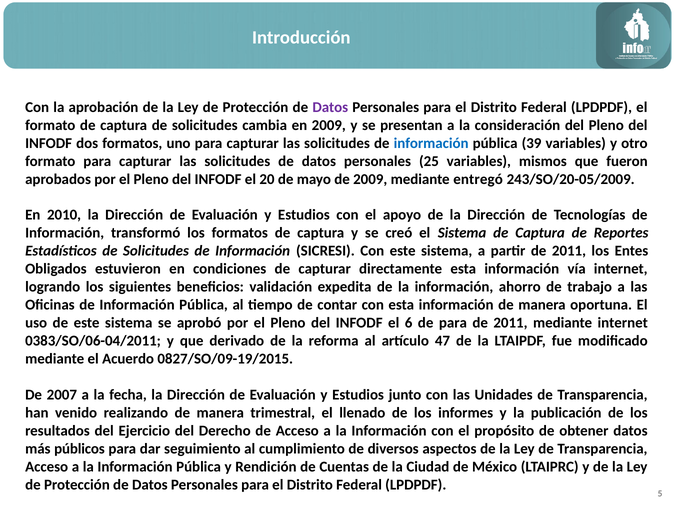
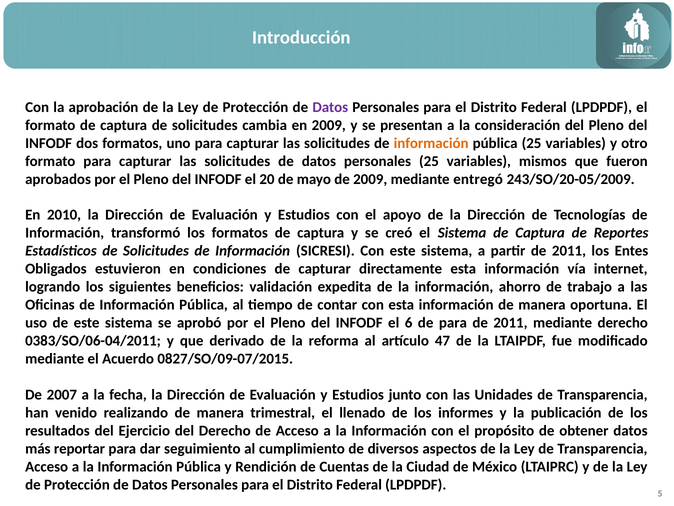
información colour: blue -> orange (431, 143)
pública 39: 39 -> 25 (532, 143)
mediante internet: internet -> derecho (623, 323)
0827/SO/09-19/2015: 0827/SO/09-19/2015 -> 0827/SO/09-07/2015 (225, 359)
públicos: públicos -> reportar (80, 448)
